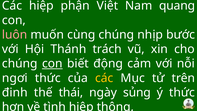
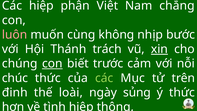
quang: quang -> chẳng (177, 6)
cùng chúng: chúng -> không (116, 35)
xin underline: none -> present (159, 49)
động: động -> trước (108, 63)
ngơi: ngơi -> chúc (15, 78)
các colour: yellow -> light green (104, 78)
thái: thái -> loài (71, 92)
